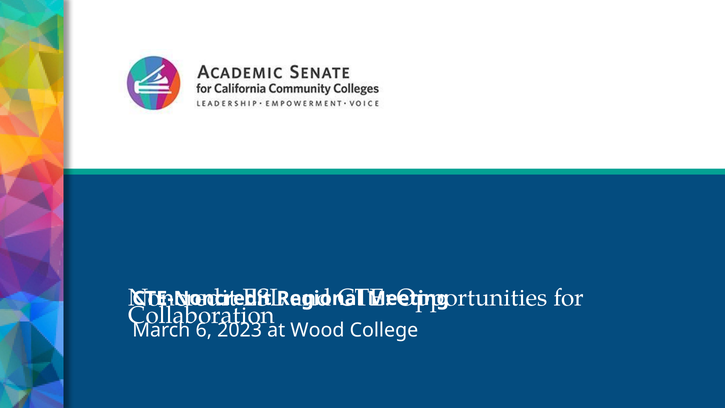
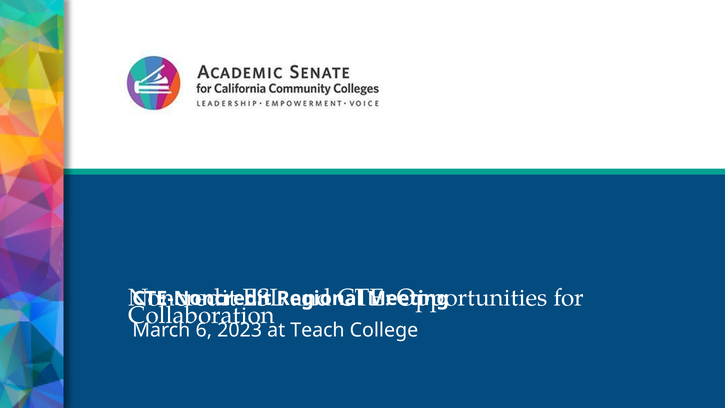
Wood: Wood -> Teach (317, 330)
